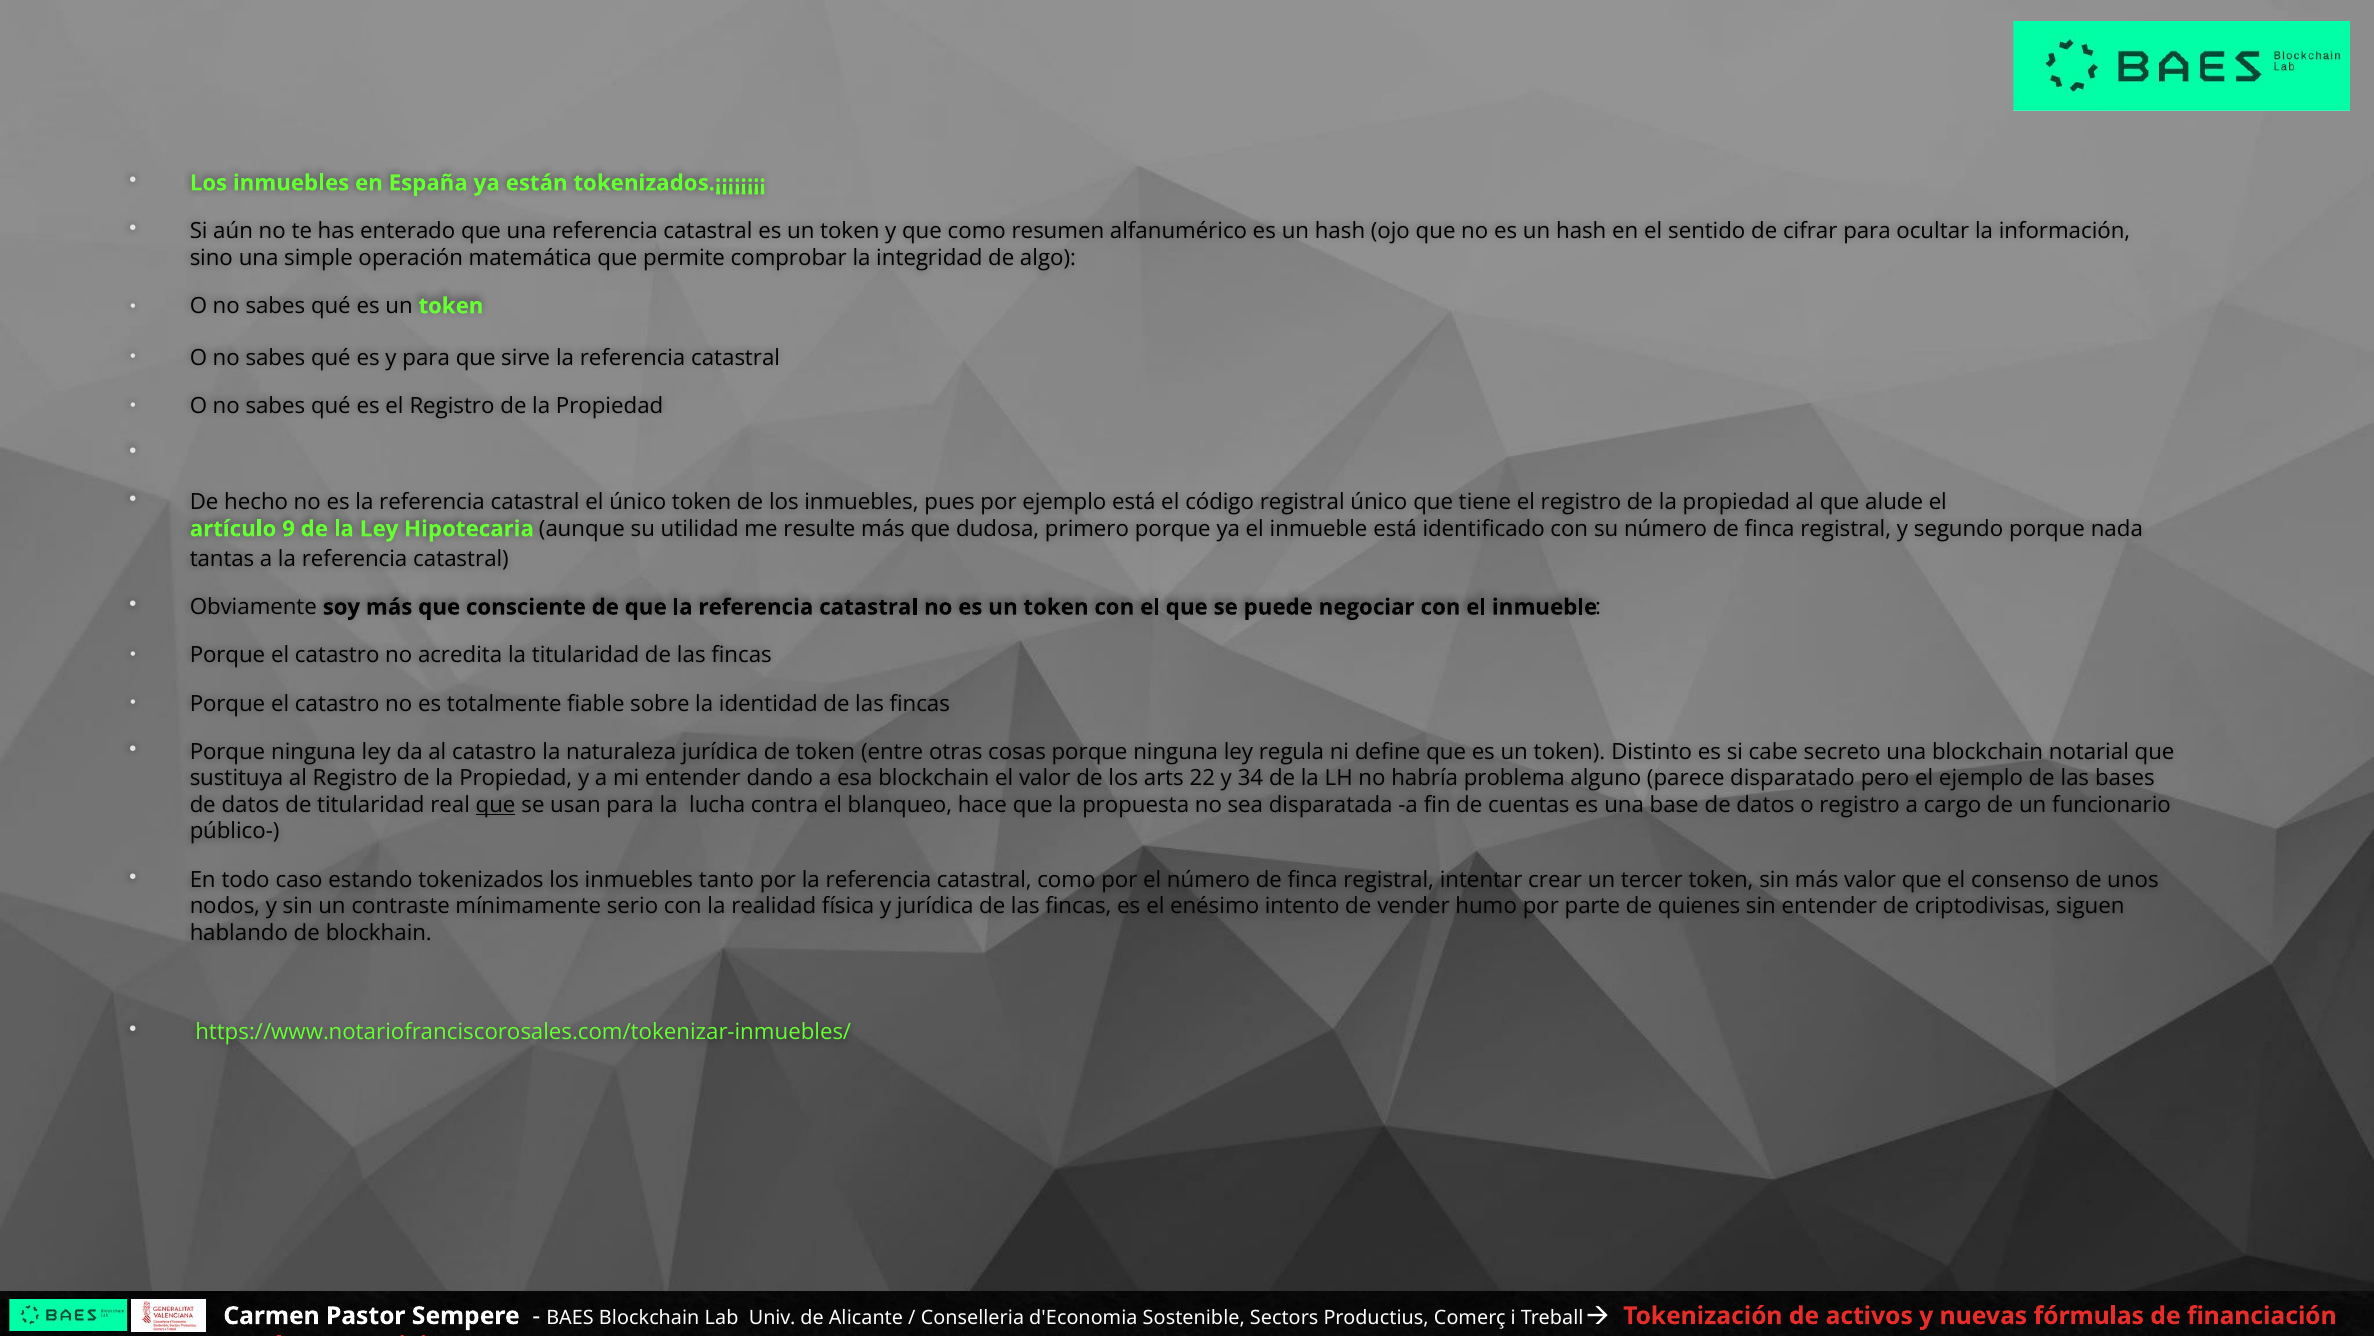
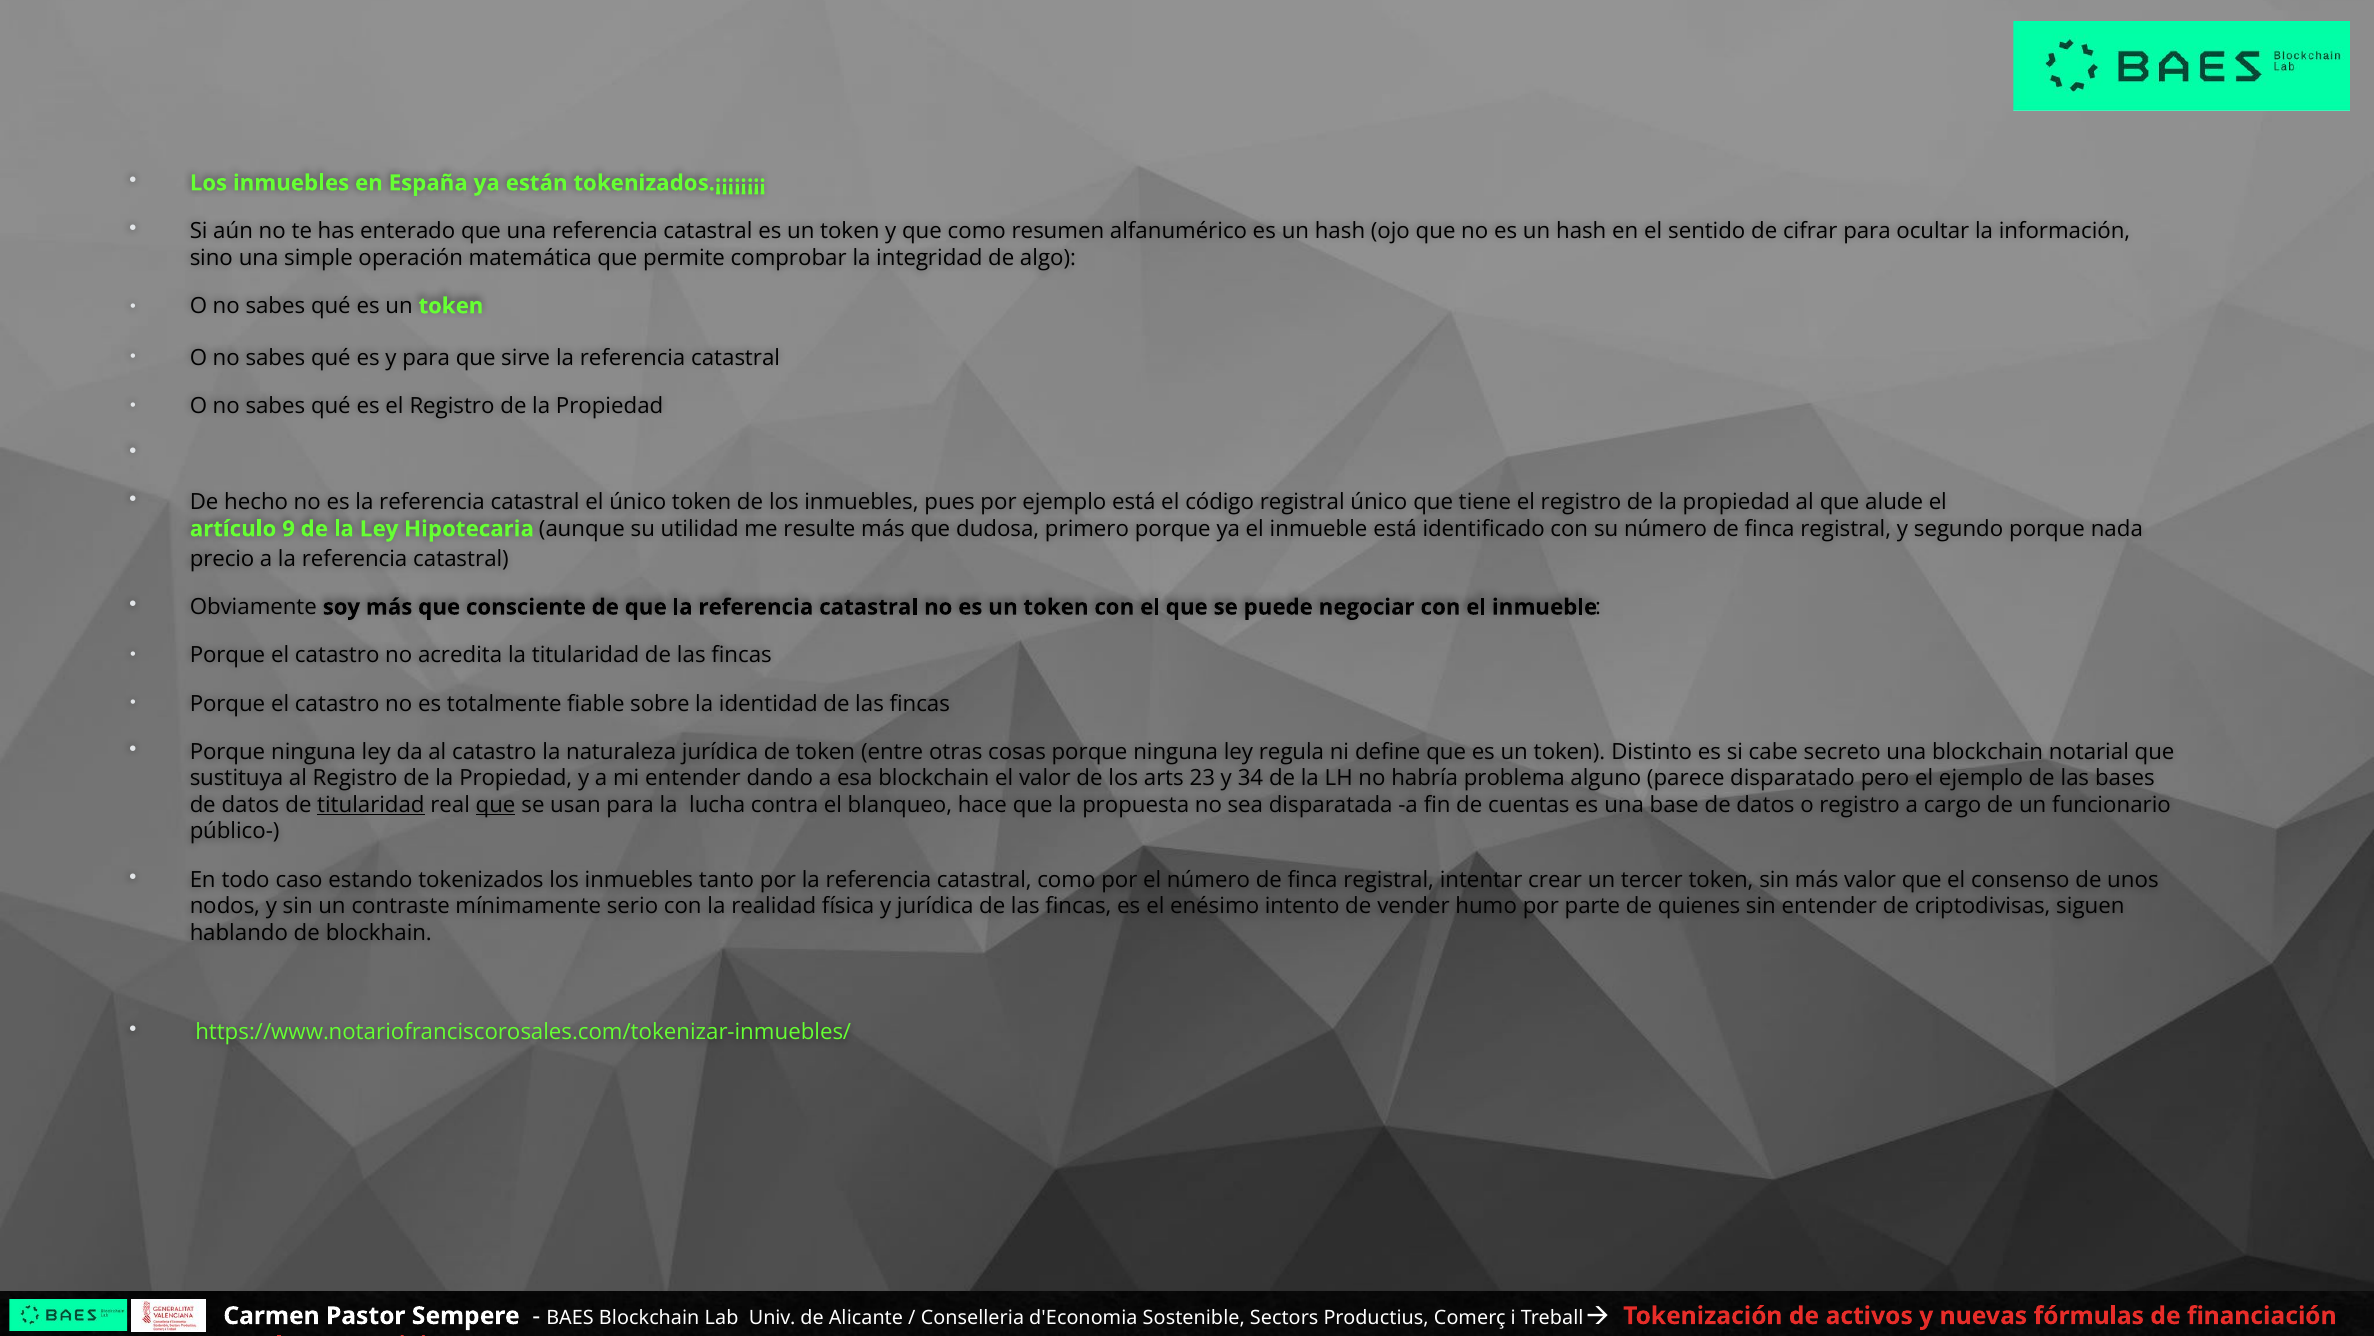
tantas: tantas -> precio (222, 559)
22: 22 -> 23 (1202, 778)
titularidad underline: none -> present (371, 805)
